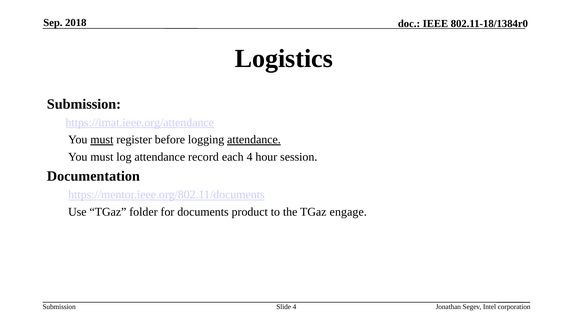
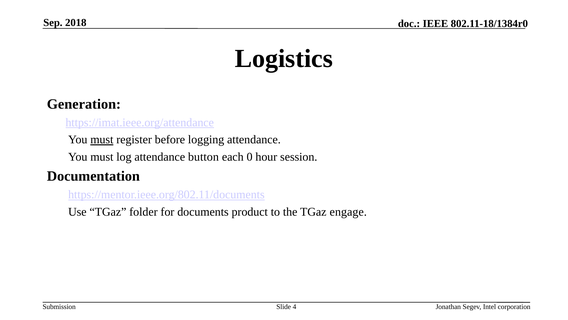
Submission: Submission -> Generation (84, 104)
attendance underline: present -> none (254, 140)
record: record -> button (203, 157)
each 4: 4 -> 0 (250, 157)
